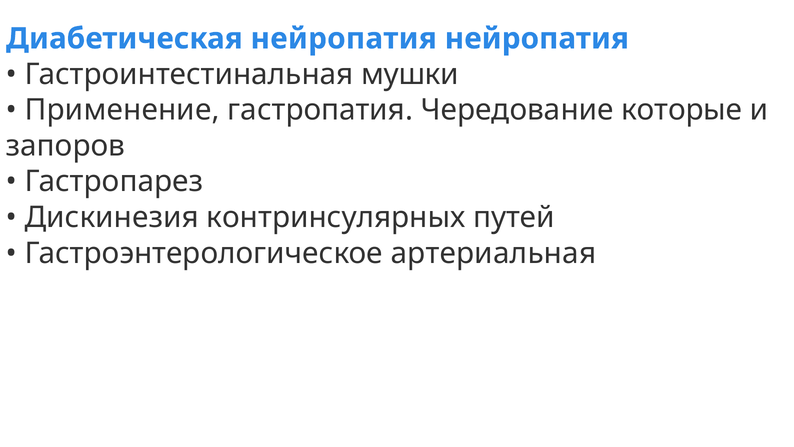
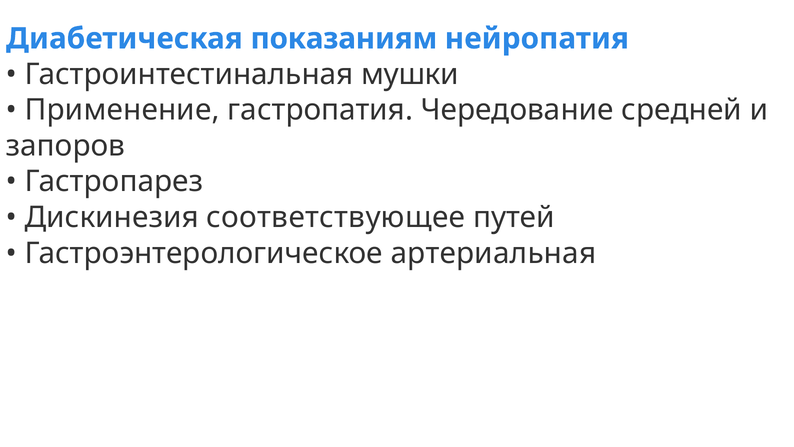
Диабетическая нейропатия: нейропатия -> показаниям (344, 39)
которые: которые -> средней (682, 110)
контринсулярных: контринсулярных -> соответствующее (336, 217)
